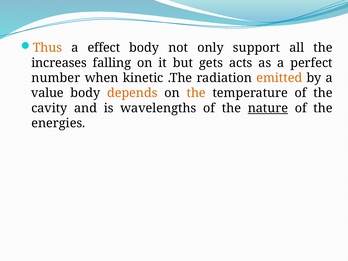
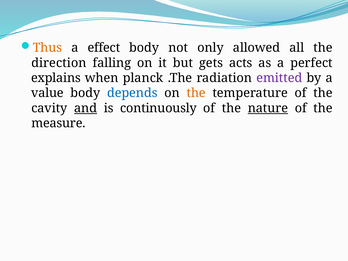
support: support -> allowed (257, 48)
increases: increases -> direction (59, 63)
number: number -> explains (56, 78)
kinetic: kinetic -> planck (143, 78)
emitted colour: orange -> purple (279, 78)
depends colour: orange -> blue (132, 93)
and underline: none -> present (86, 108)
wavelengths: wavelengths -> continuously (158, 108)
energies: energies -> measure (58, 123)
